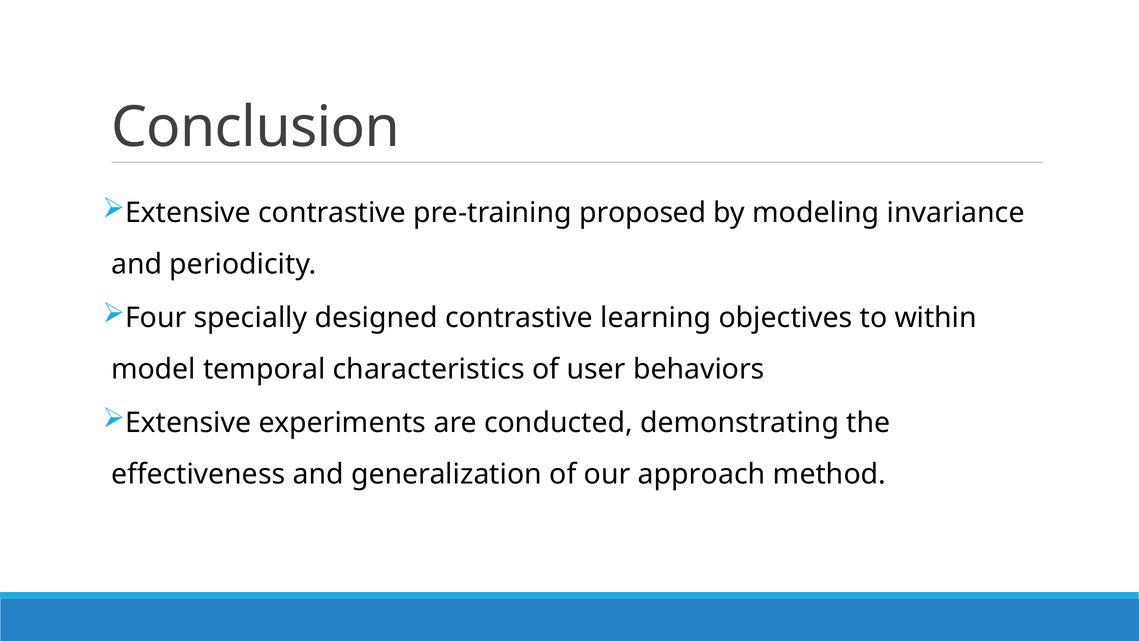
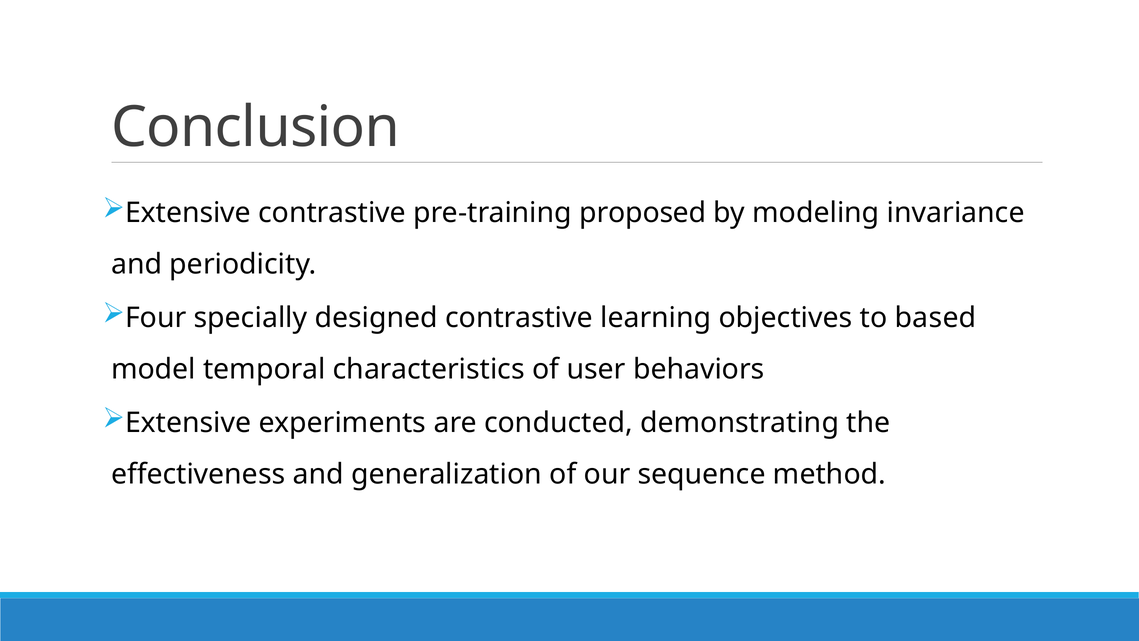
within: within -> based (936, 318)
approach: approach -> sequence (702, 474)
